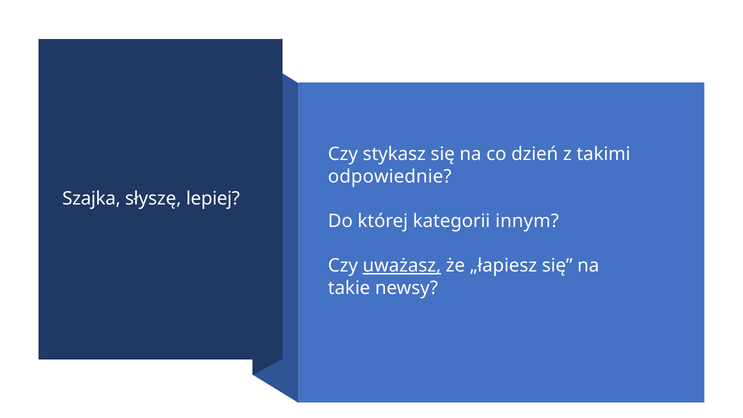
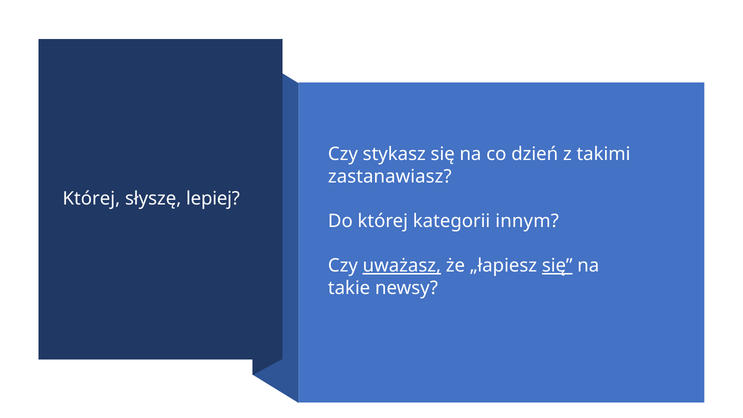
odpowiednie: odpowiednie -> zastanawiasz (390, 177)
Szajka: Szajka -> Której (91, 199)
się underline: none -> present (557, 266)
